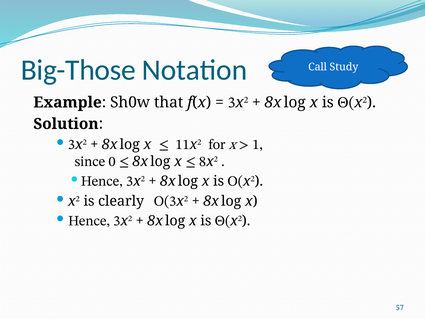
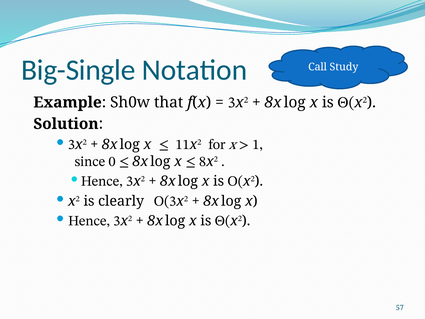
Big-Those: Big-Those -> Big-Single (78, 70)
